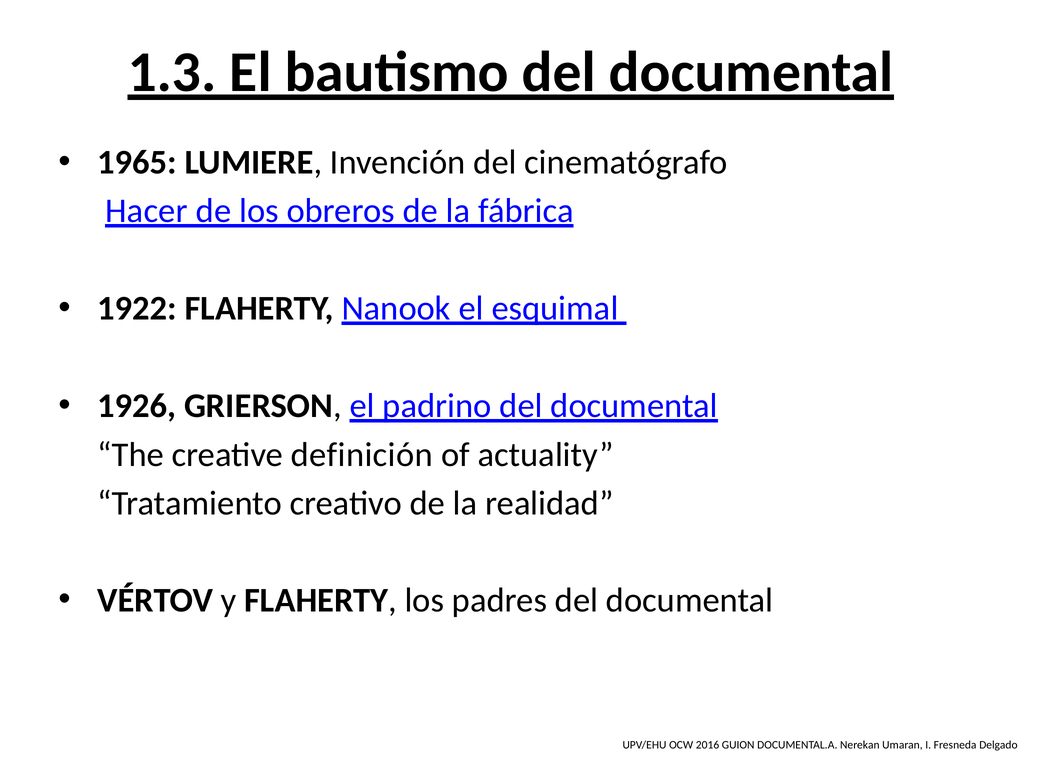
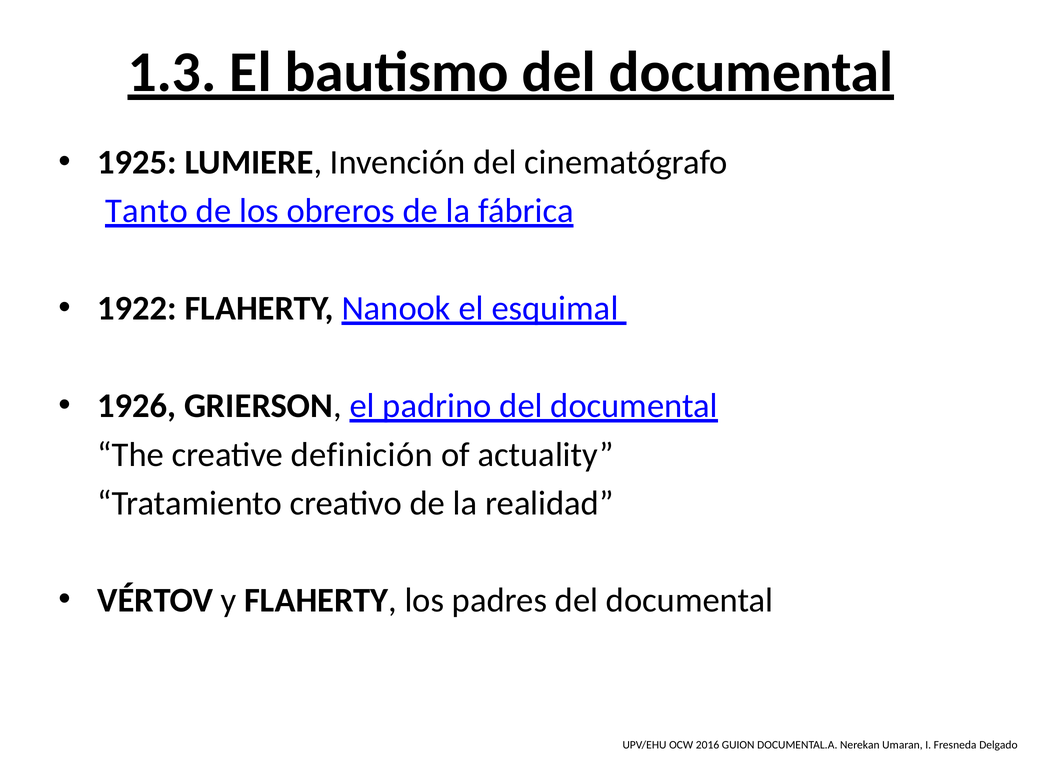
1965: 1965 -> 1925 (137, 162)
Hacer: Hacer -> Tanto (146, 211)
